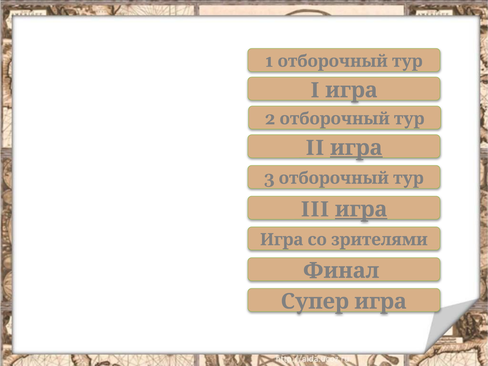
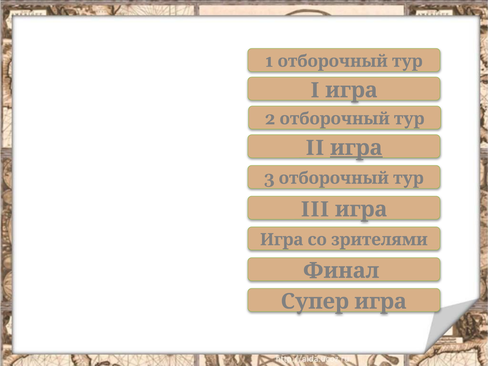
игра underline: present -> none (361, 209)
